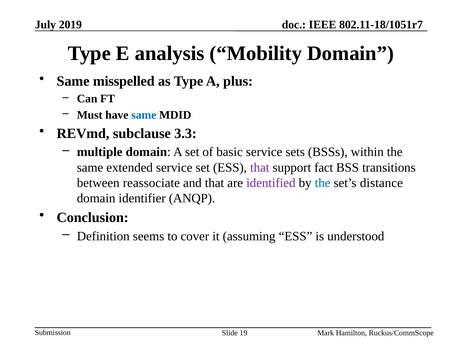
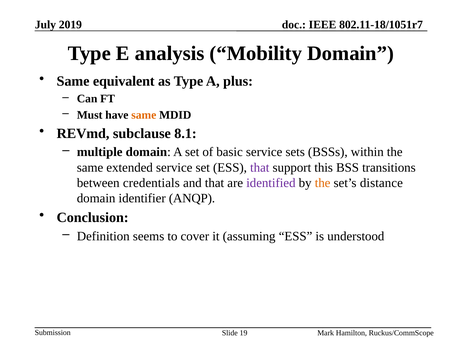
misspelled: misspelled -> equivalent (124, 81)
same colour: blue -> orange (144, 115)
3.3: 3.3 -> 8.1 (185, 133)
fact: fact -> this (324, 167)
reassociate: reassociate -> credentials (151, 183)
the colour: blue -> orange (323, 183)
